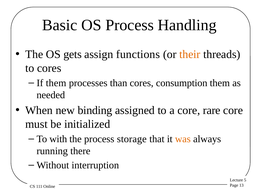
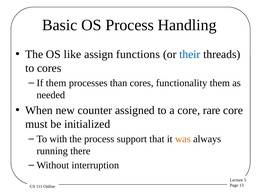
gets: gets -> like (72, 54)
their colour: orange -> blue (190, 54)
consumption: consumption -> functionality (182, 83)
binding: binding -> counter (95, 110)
storage: storage -> support (132, 139)
